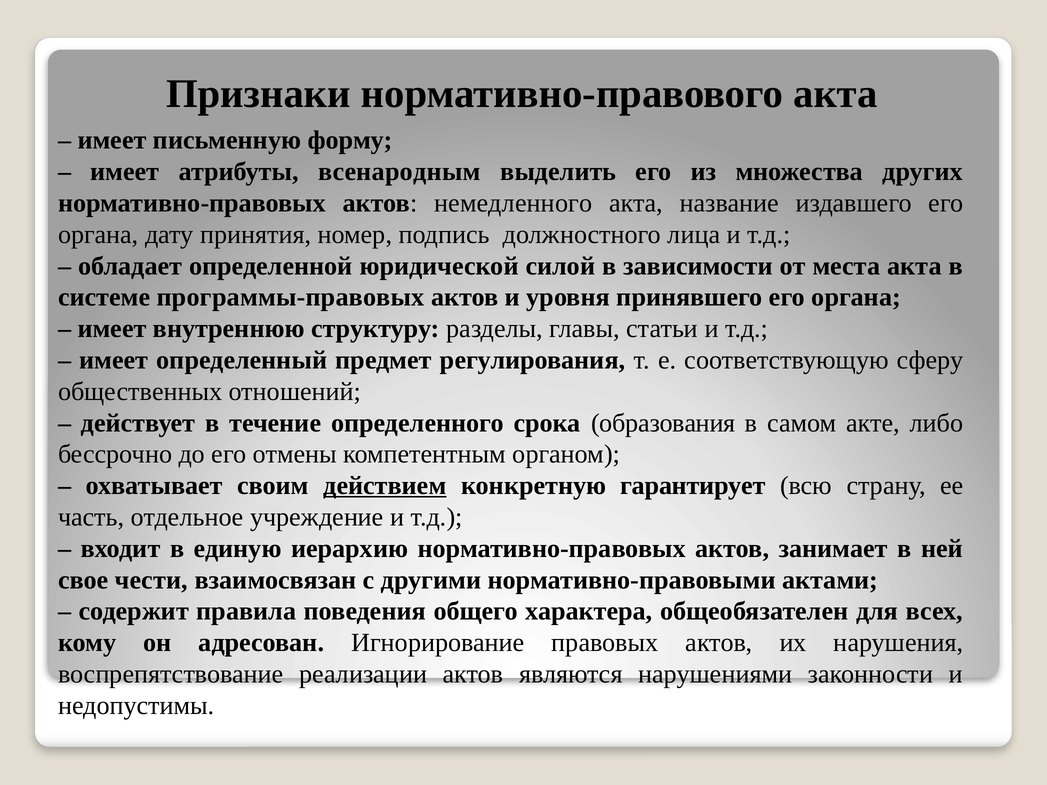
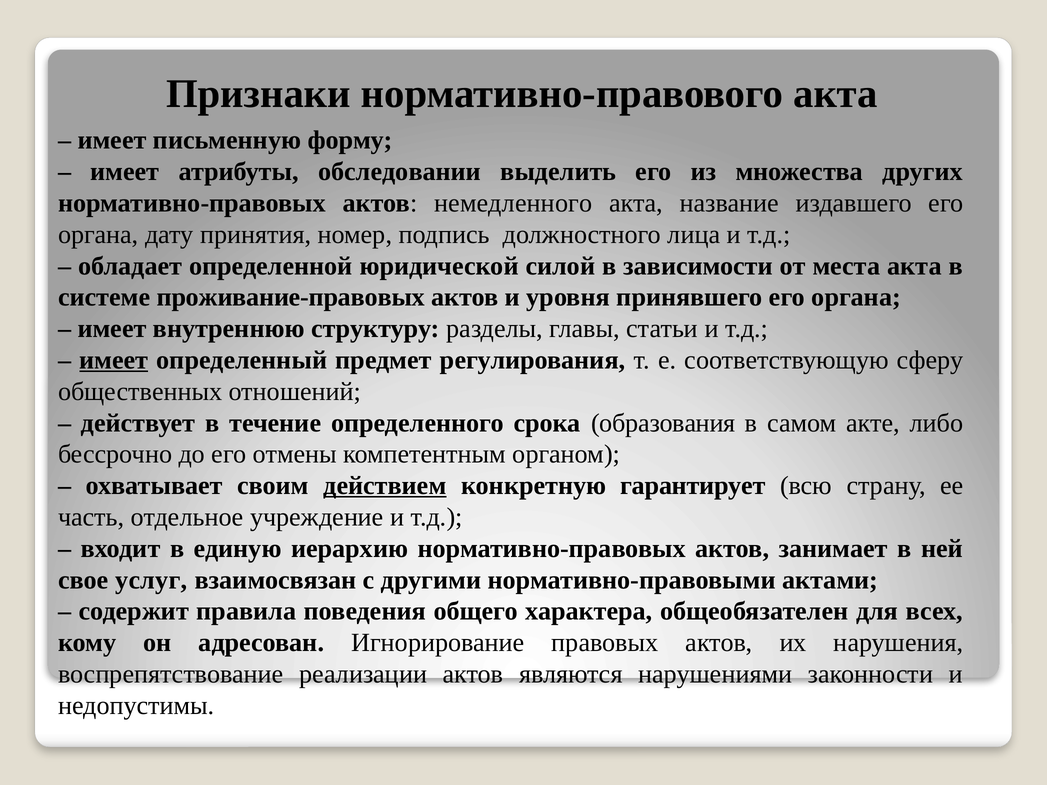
всенародным: всенародным -> обследовании (400, 172)
программы-правовых: программы-правовых -> проживание-правовых (291, 297)
имеет underline: none -> present (114, 360)
чести: чести -> услуг (151, 580)
